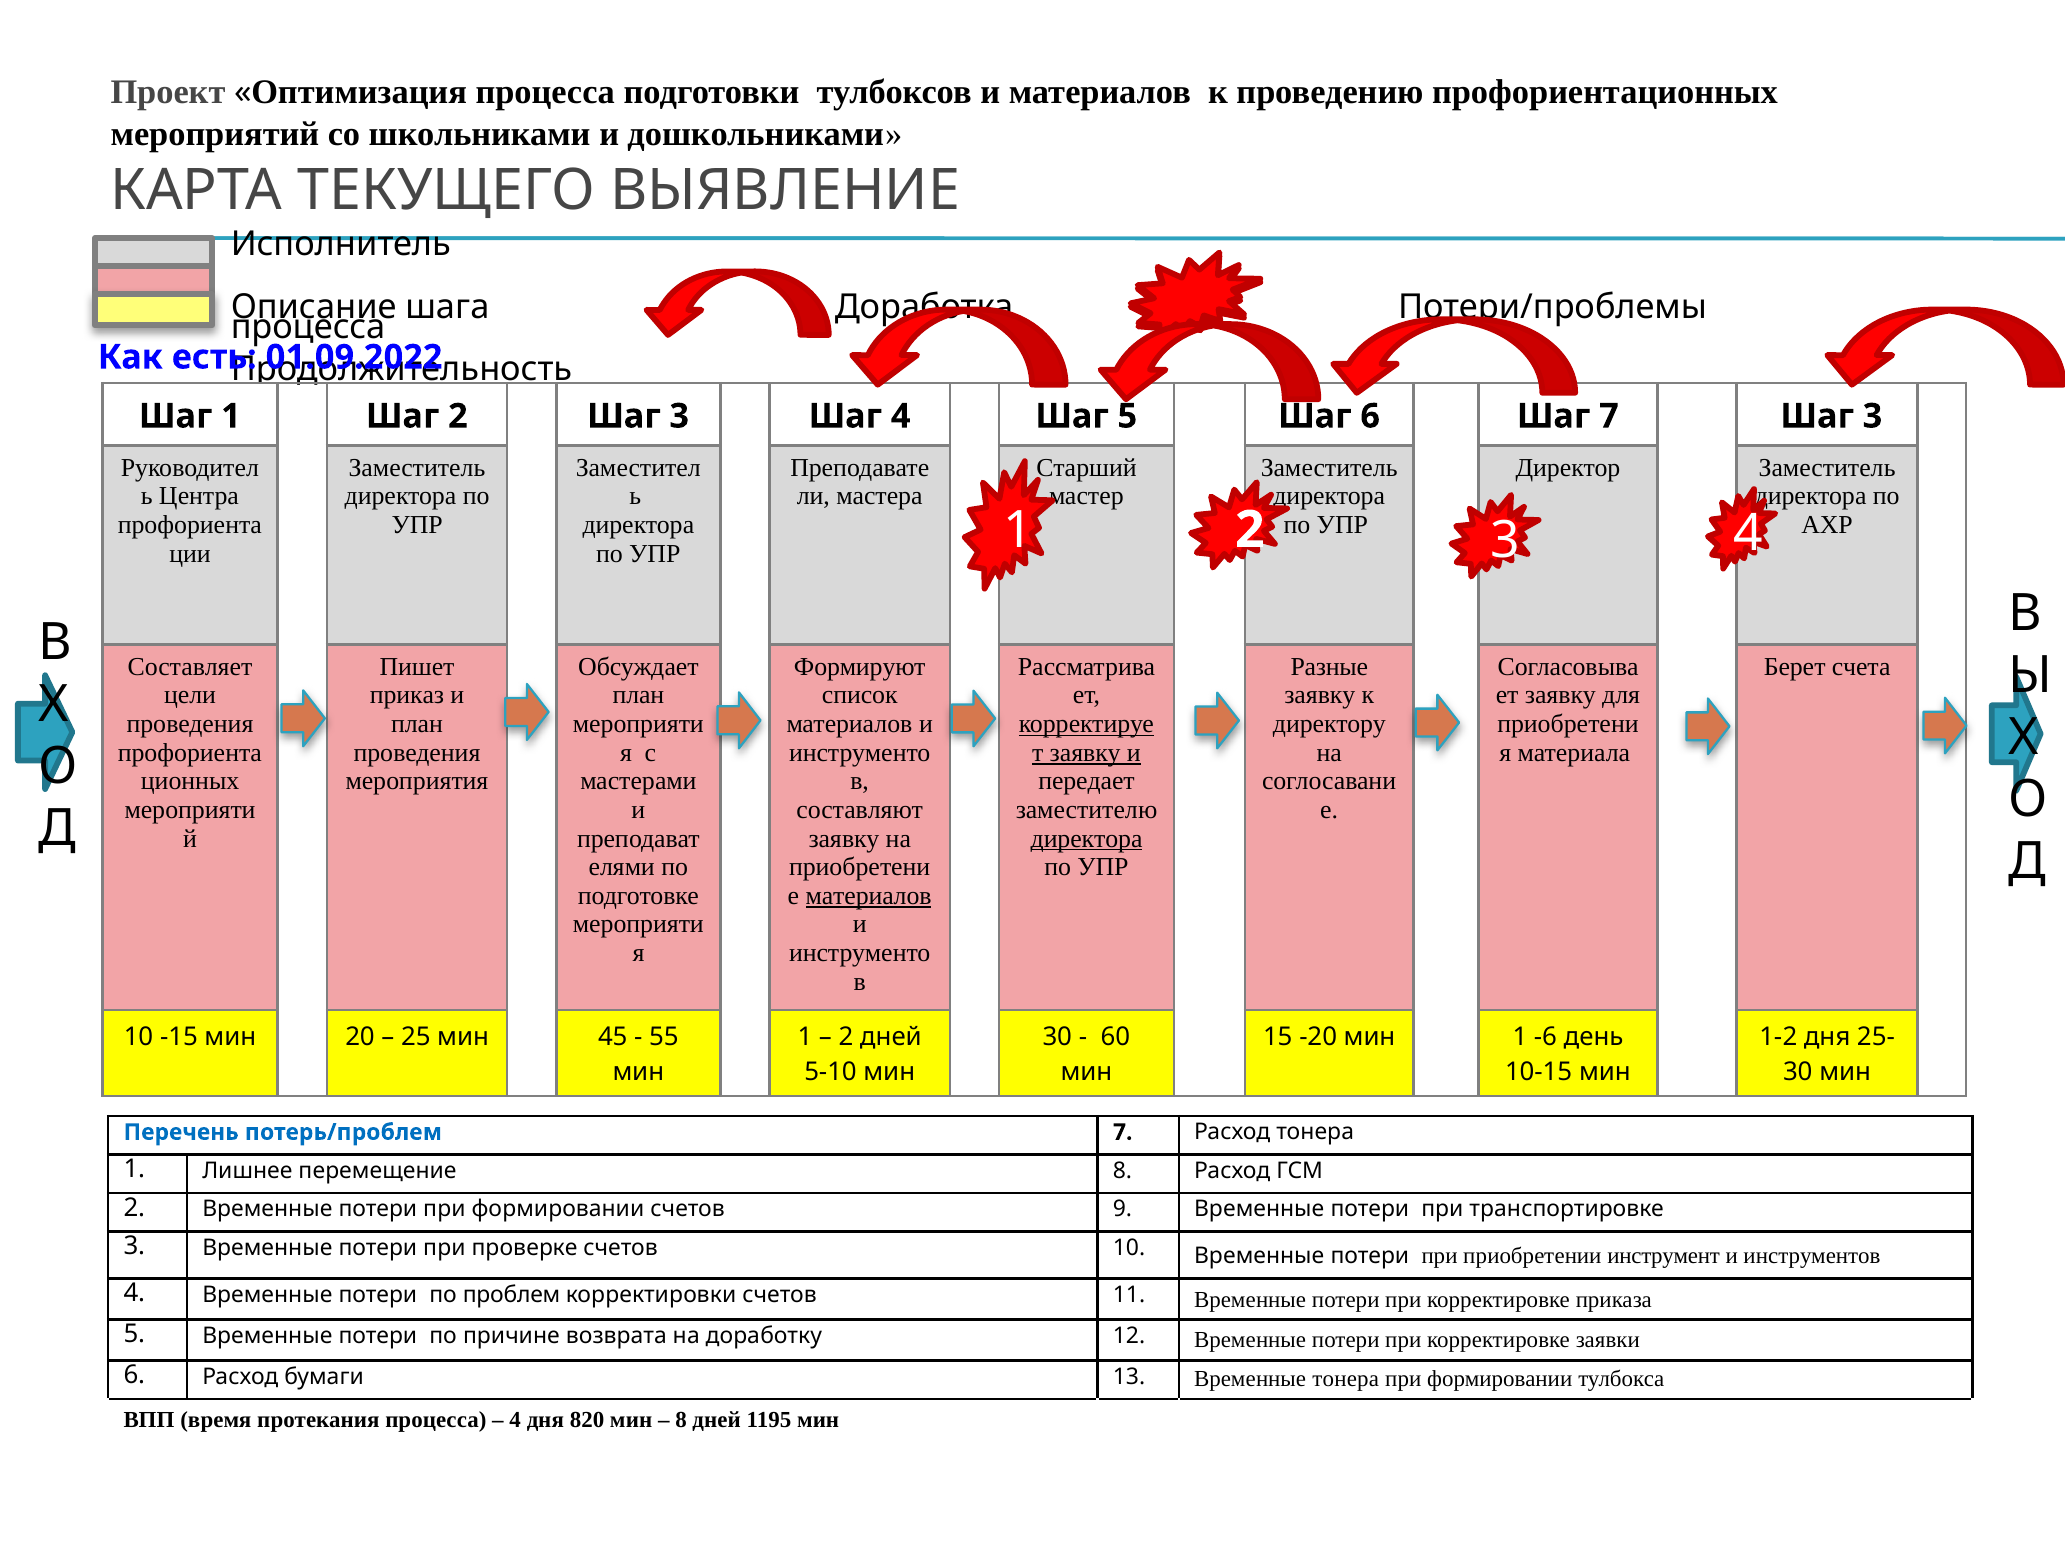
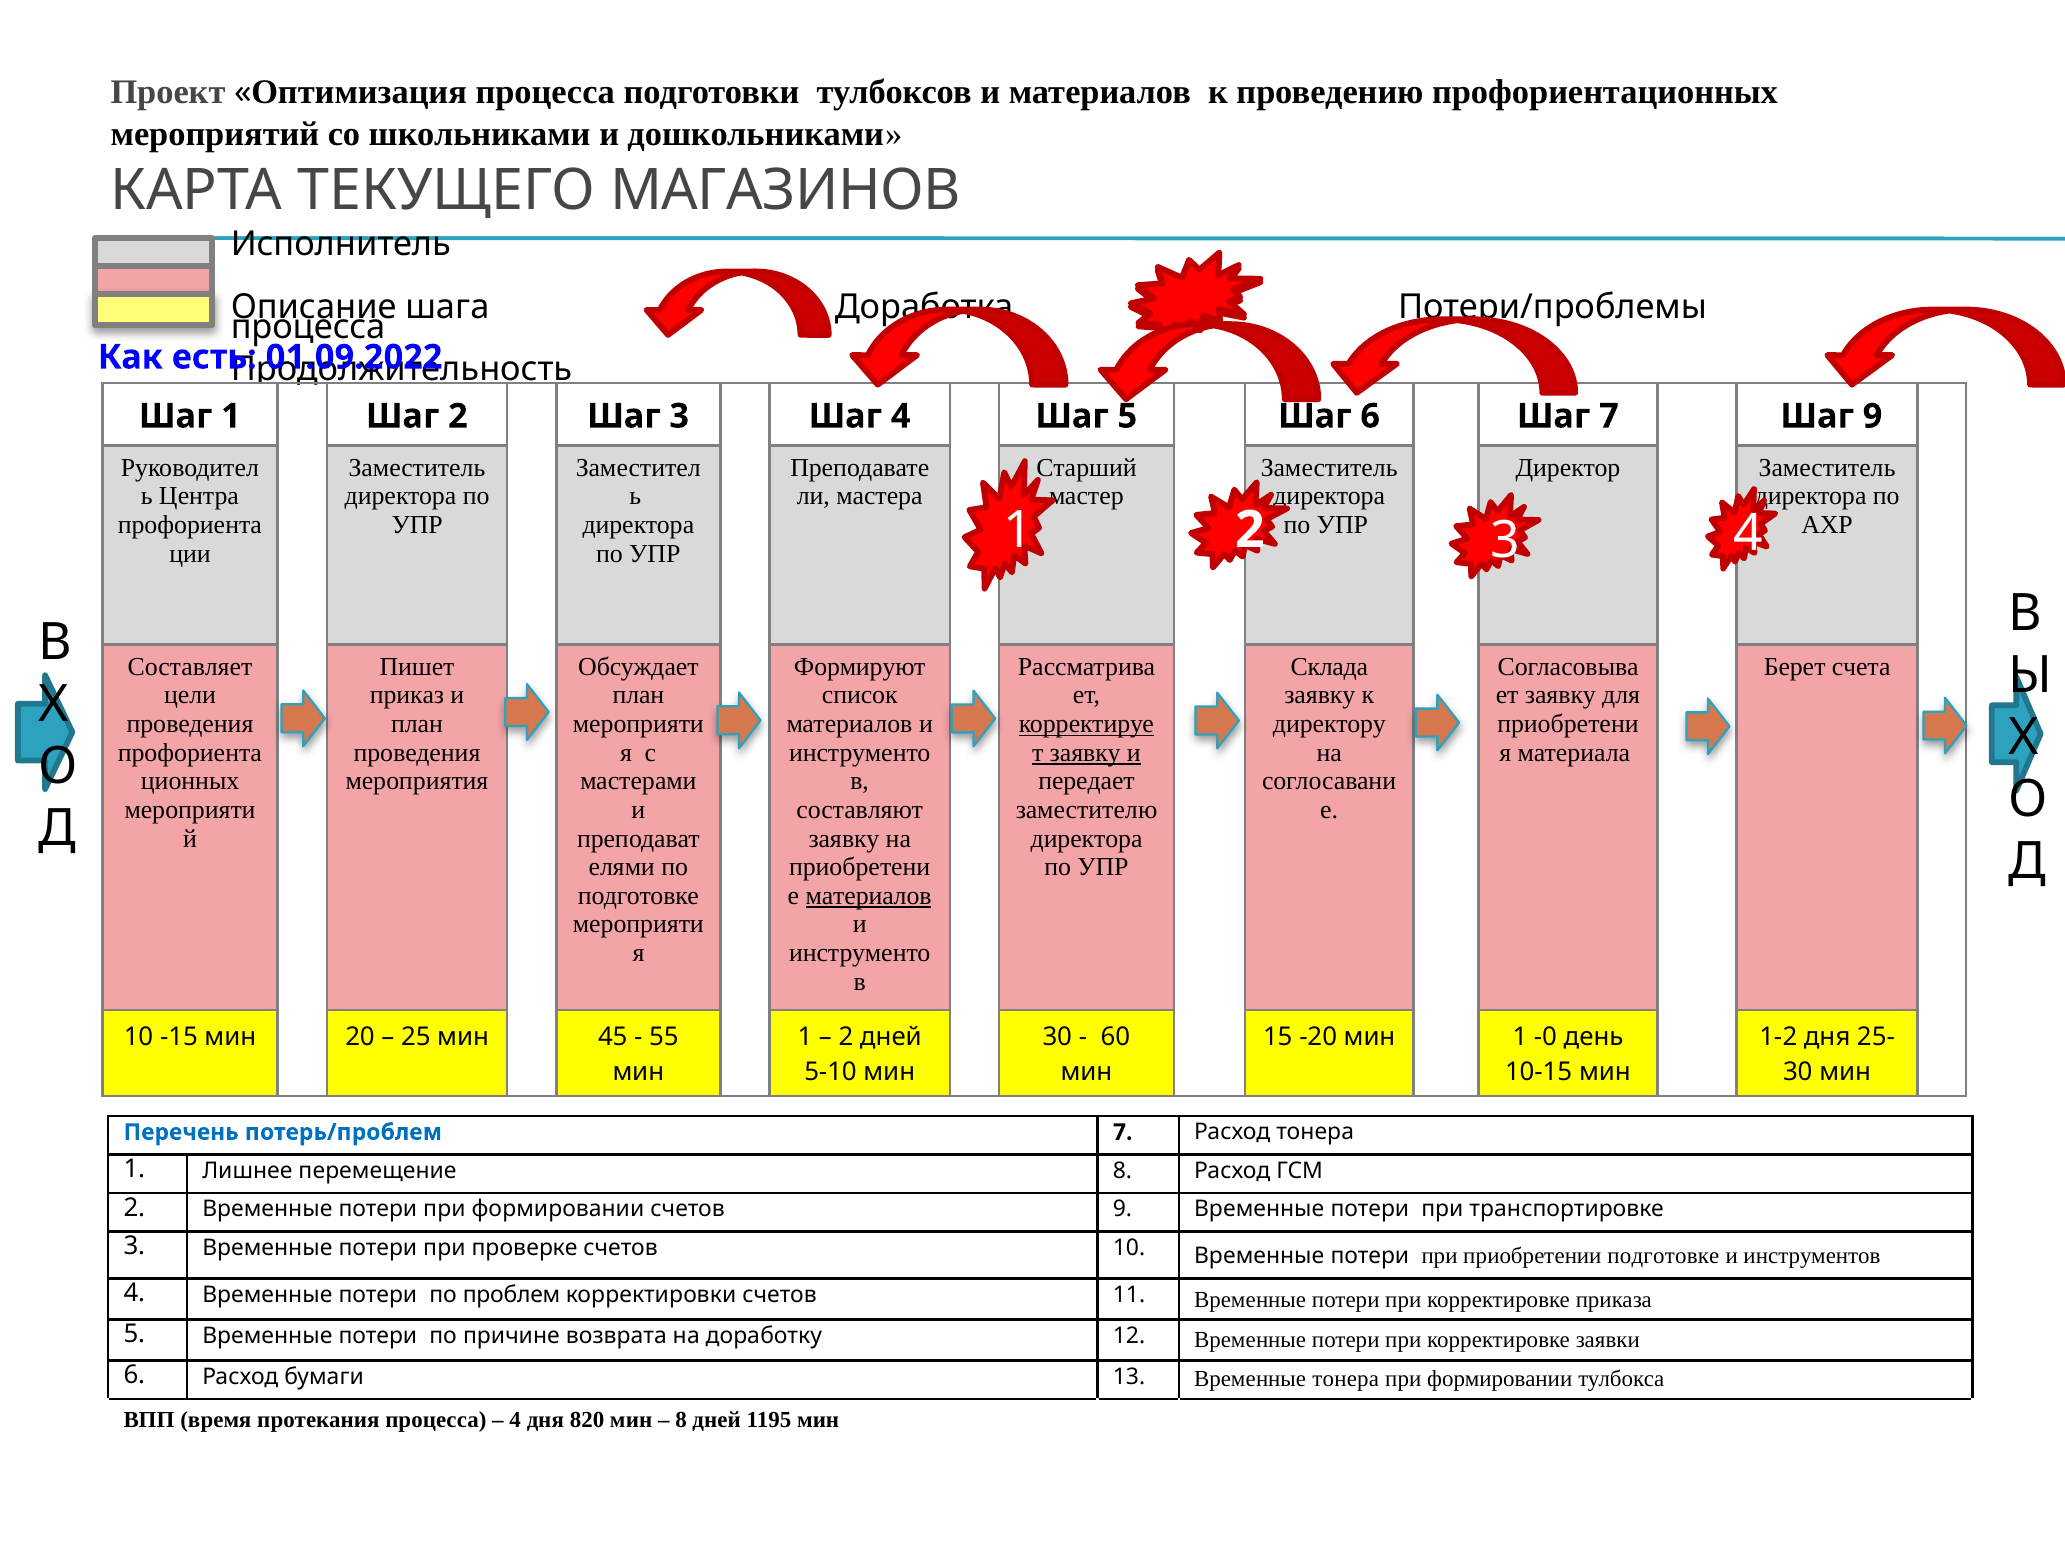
ВЫЯВЛЕНИЕ: ВЫЯВЛЕНИЕ -> МАГАЗИНОВ (786, 190)
7 Шаг 3: 3 -> 9 (1872, 416)
Разные: Разные -> Склада (1329, 667)
директора underline: present -> none (1087, 838)
-6: -6 -> -0 (1545, 1037)
приобретении инструмент: инструмент -> подготовке (1663, 1256)
